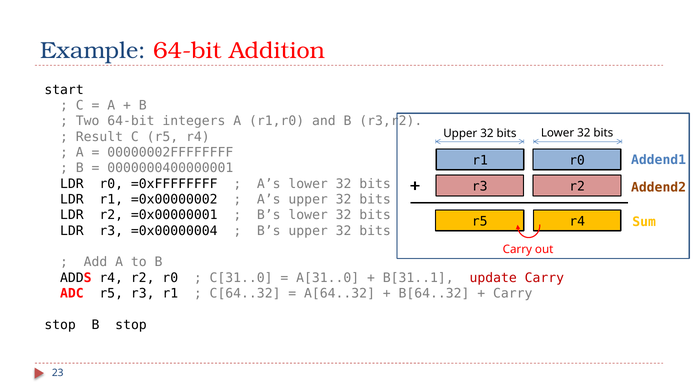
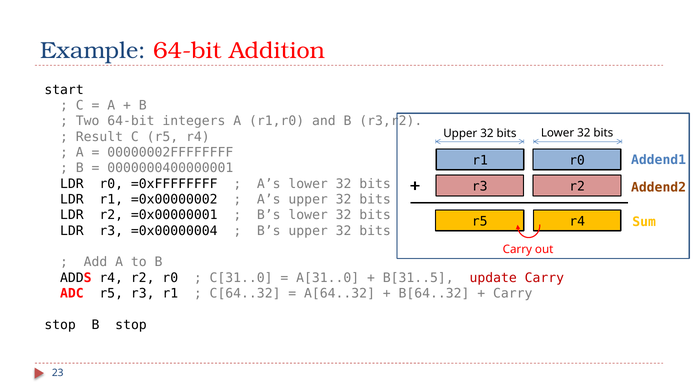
B[31..1: B[31..1 -> B[31..5 (418, 278)
